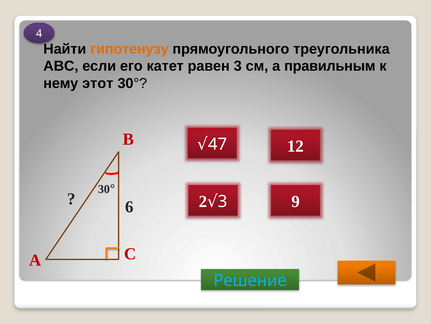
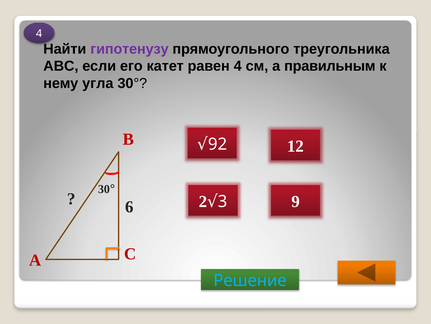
гипотенузу colour: orange -> purple (129, 49)
равен 3: 3 -> 4 (238, 66)
этот: этот -> угла (98, 83)
47: 47 -> 92 (218, 144)
